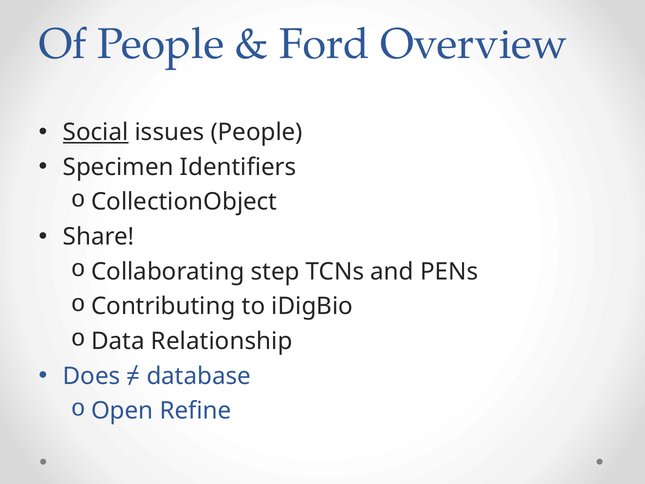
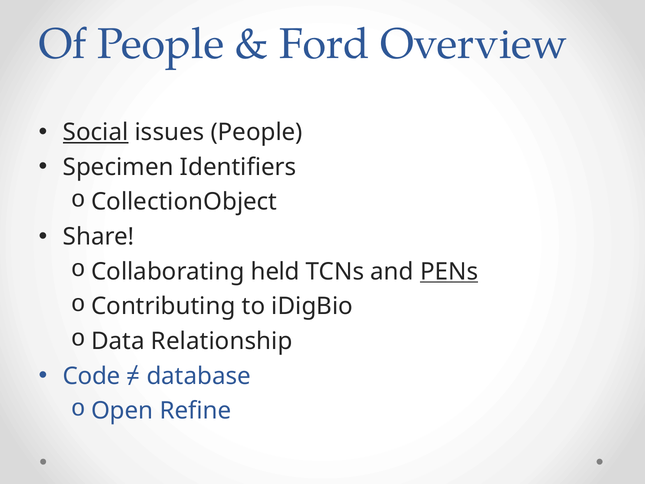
step: step -> held (275, 271)
PENs underline: none -> present (449, 271)
Does: Does -> Code (92, 376)
